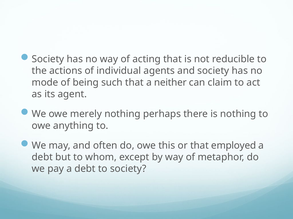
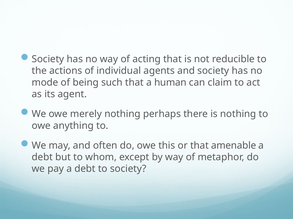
neither: neither -> human (170, 83)
employed: employed -> amenable (234, 146)
